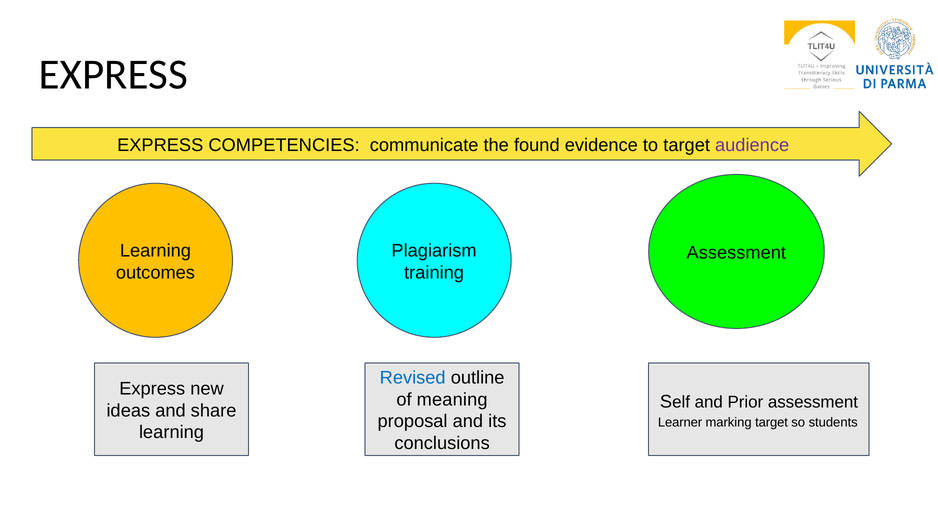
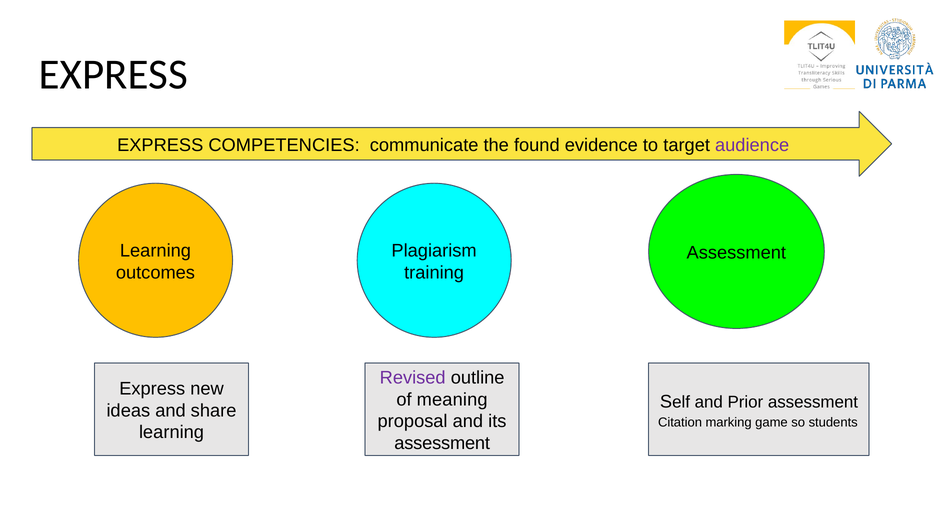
Revised colour: blue -> purple (413, 377)
Learner: Learner -> Citation (680, 422)
marking target: target -> game (771, 422)
conclusions: conclusions -> assessment (442, 443)
